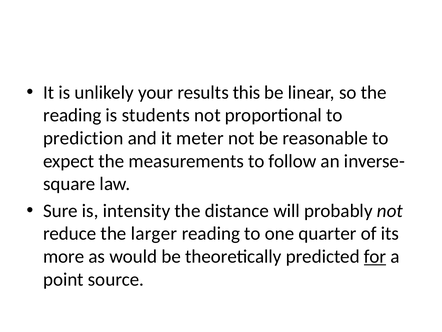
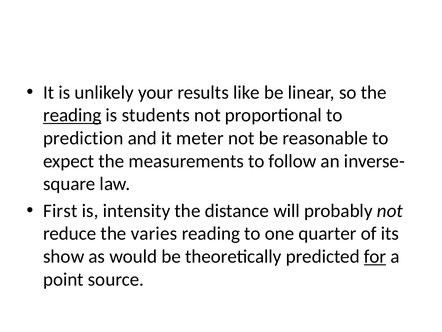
this: this -> like (246, 92)
reading underline: none -> present (72, 115)
Sure: Sure -> First (60, 210)
larger: larger -> varies (154, 233)
more: more -> show (64, 256)
